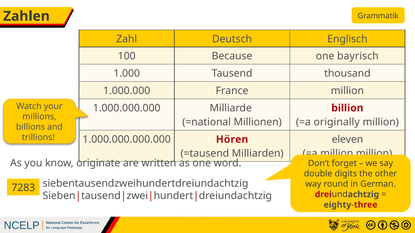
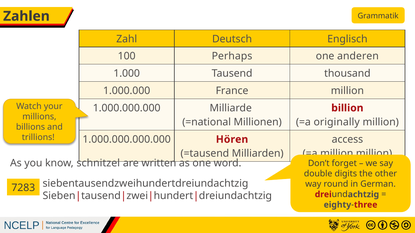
Because: Because -> Perhaps (232, 56)
bayrisch: bayrisch -> anderen (358, 56)
eleven: eleven -> access (347, 140)
originate: originate -> schnitzel (98, 163)
